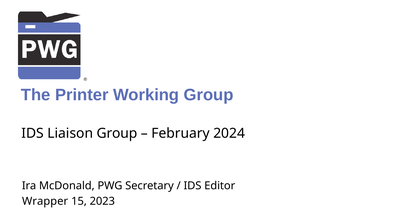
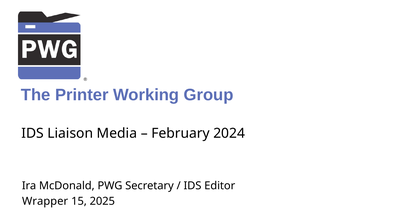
Liaison Group: Group -> Media (117, 133)
2023: 2023 -> 2025 (102, 201)
